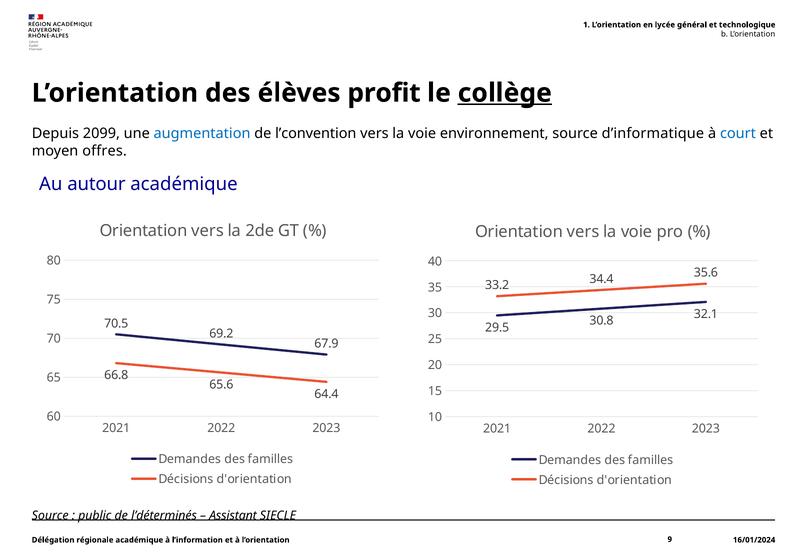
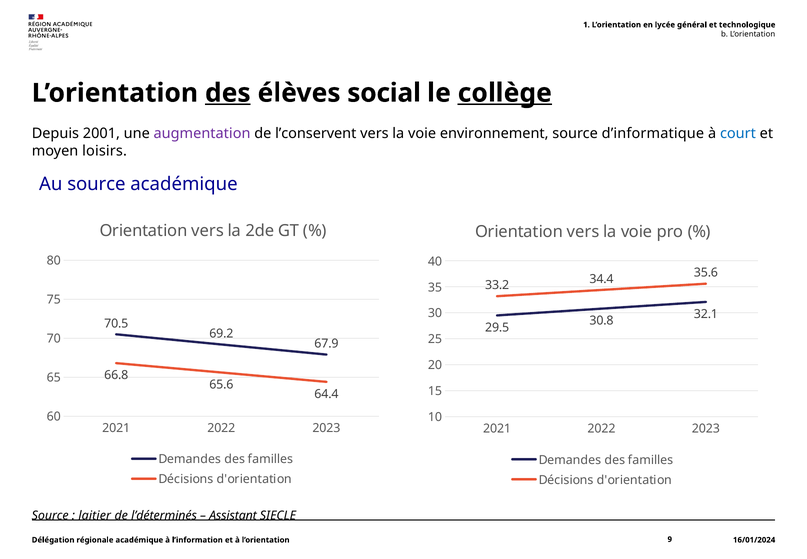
des underline: none -> present (228, 93)
profit: profit -> social (384, 93)
2099: 2099 -> 2001 (101, 133)
augmentation colour: blue -> purple (202, 133)
l’convention: l’convention -> l’conservent (316, 133)
offres: offres -> loisirs (105, 151)
Au autour: autour -> source (96, 184)
public: public -> laitier (95, 515)
